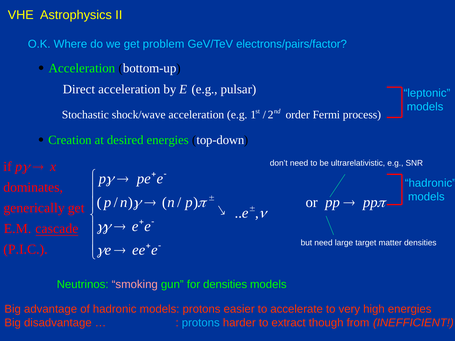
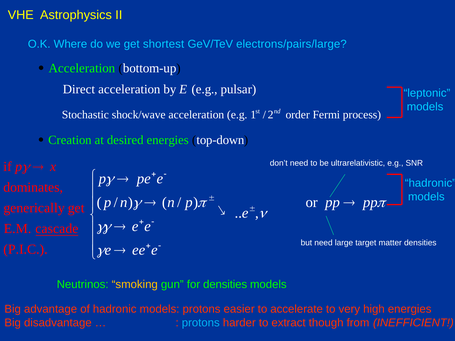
problem: problem -> shortest (164, 44)
electrons/pairs/factor: electrons/pairs/factor -> electrons/pairs/large (291, 44)
smoking colour: pink -> yellow (135, 285)
